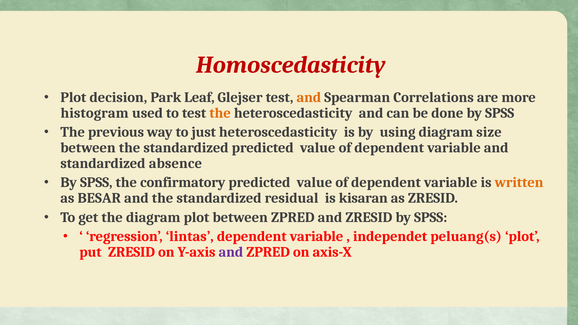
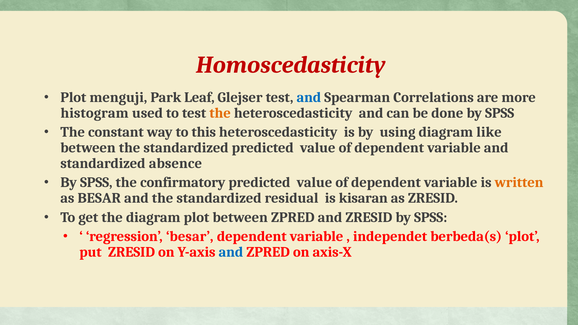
decision: decision -> menguji (118, 97)
and colour: orange -> blue (309, 97)
previous: previous -> constant (116, 132)
just: just -> this (204, 132)
size: size -> like (489, 132)
regression lintas: lintas -> besar (190, 237)
peluang(s: peluang(s -> berbeda(s (466, 237)
and colour: purple -> blue (231, 252)
